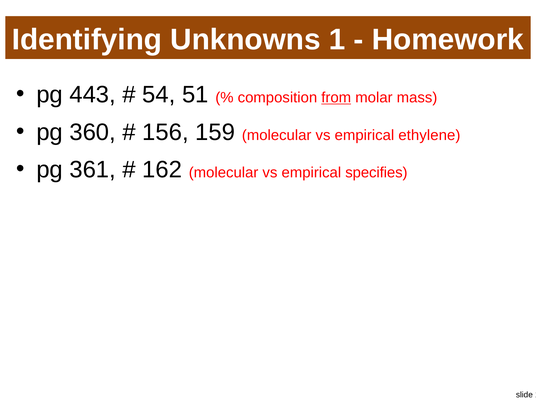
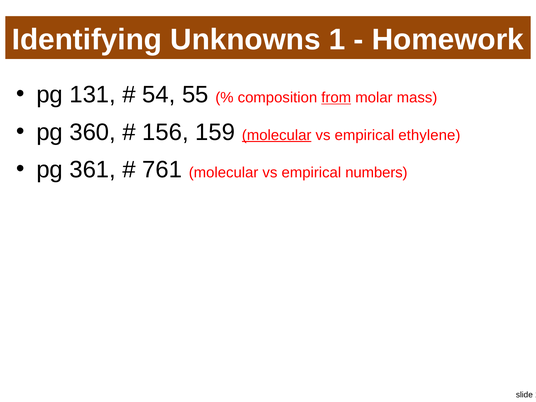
443: 443 -> 131 (93, 95)
51: 51 -> 55 (195, 95)
molecular underline: none -> present (277, 135)
162: 162 -> 761 (162, 170)
specifies: specifies -> numbers (376, 173)
